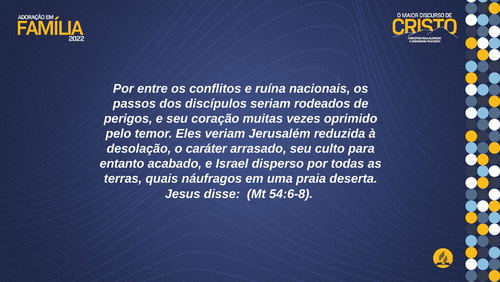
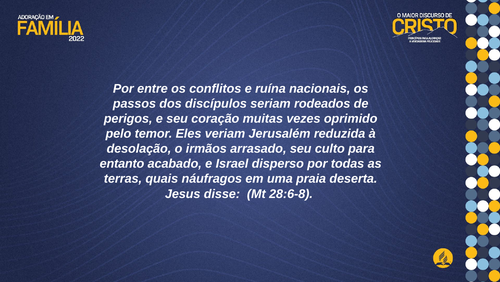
caráter: caráter -> irmãos (206, 148)
54:6-8: 54:6-8 -> 28:6-8 (291, 193)
